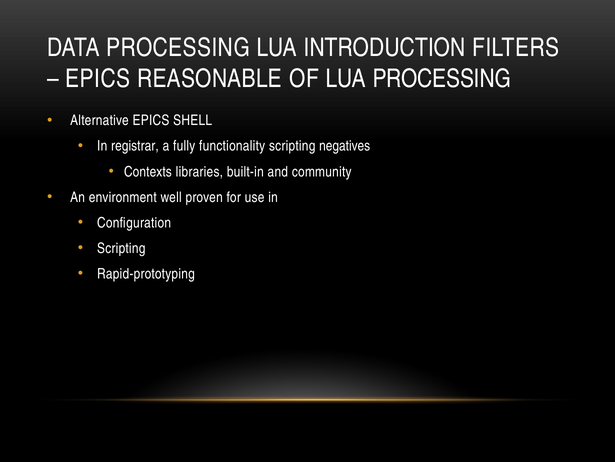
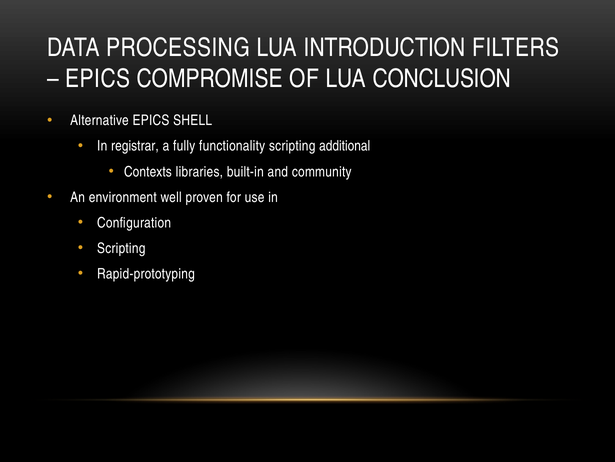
REASONABLE: REASONABLE -> COMPROMISE (210, 79)
LUA PROCESSING: PROCESSING -> CONCLUSION (442, 79)
negatives: negatives -> additional (345, 146)
